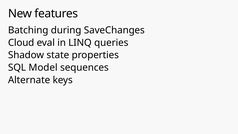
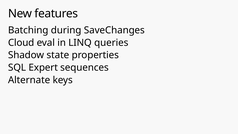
Model: Model -> Expert (43, 67)
